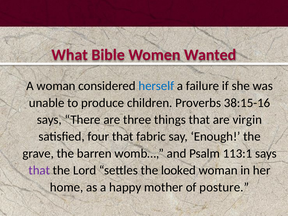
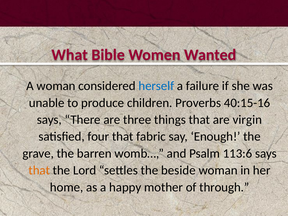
38:15-16: 38:15-16 -> 40:15-16 (247, 103)
113:1: 113:1 -> 113:6 (238, 153)
that colour: purple -> orange (39, 170)
looked: looked -> beside (178, 170)
posture: posture -> through (224, 187)
